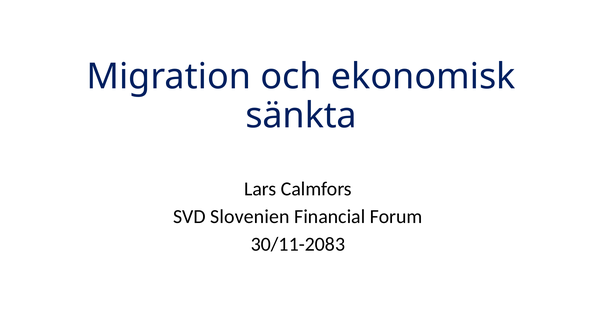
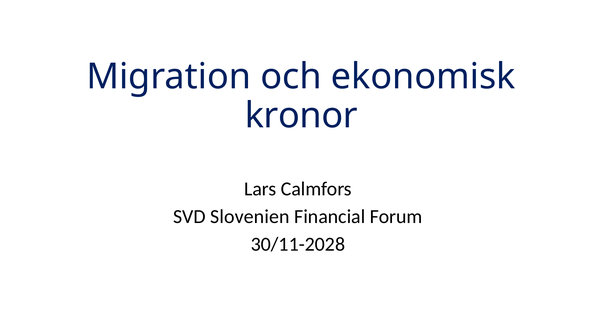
sänkta: sänkta -> kronor (301, 116)
30/11-2083: 30/11-2083 -> 30/11-2028 (298, 244)
